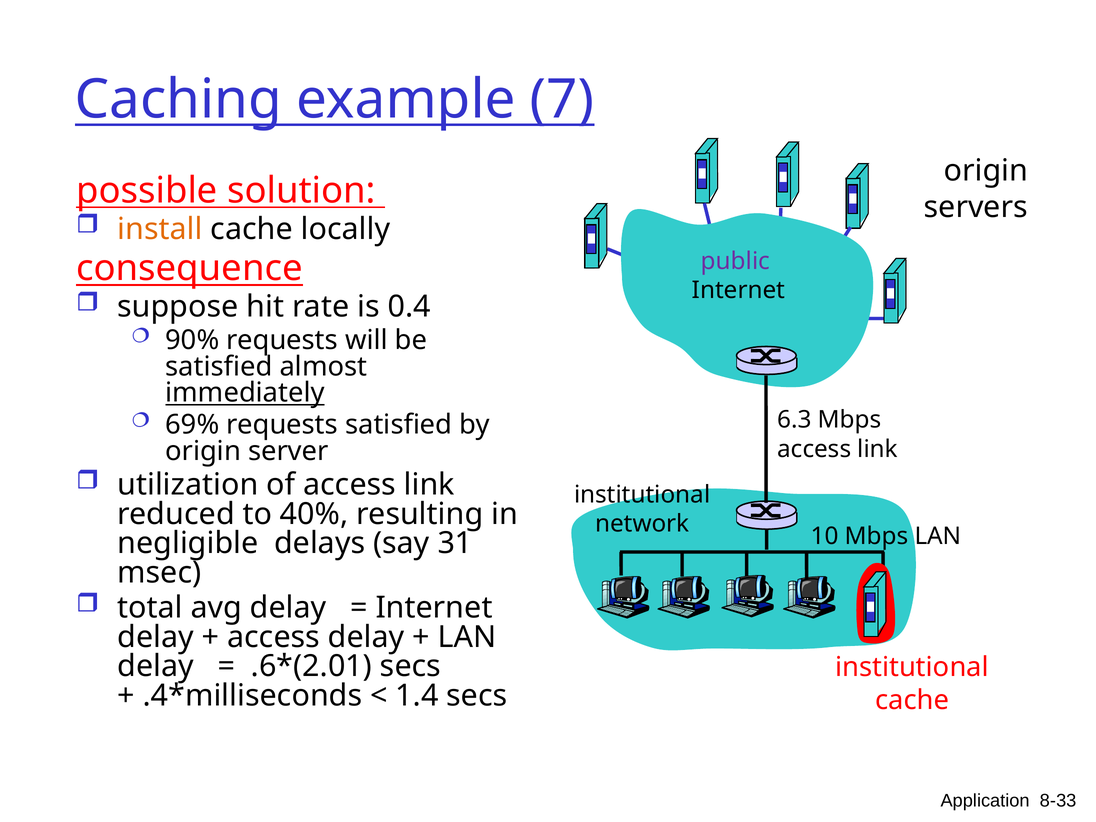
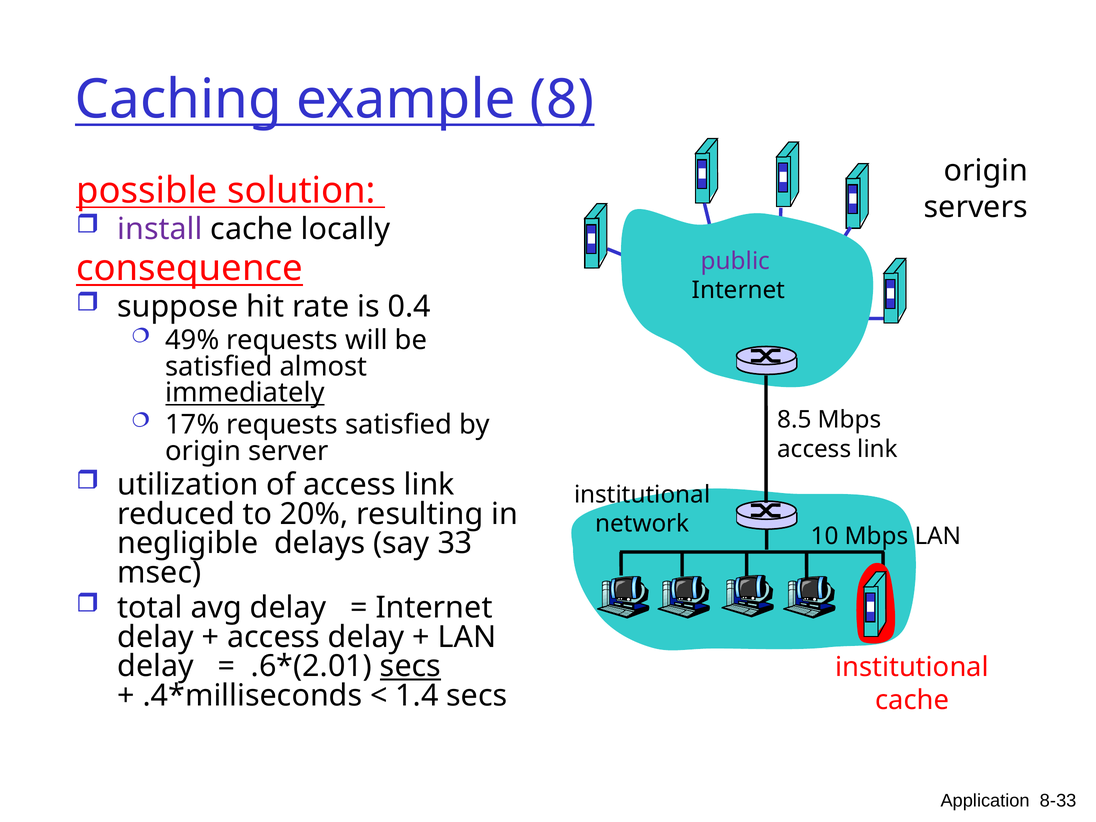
7: 7 -> 8 (562, 100)
install colour: orange -> purple (160, 229)
90%: 90% -> 49% (192, 340)
69%: 69% -> 17% (192, 425)
6.3: 6.3 -> 8.5 (794, 420)
40%: 40% -> 20% (314, 514)
31: 31 -> 33 (455, 543)
secs underline: none -> present (411, 666)
